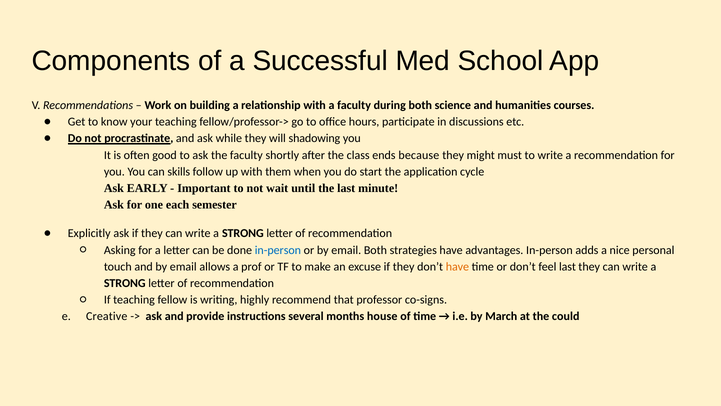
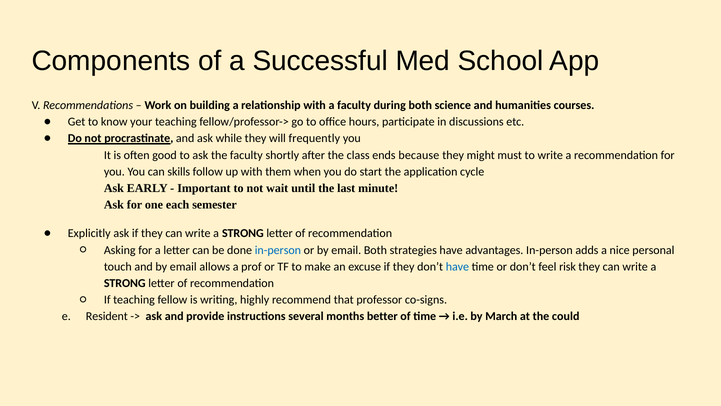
shadowing: shadowing -> frequently (314, 138)
have colour: orange -> blue (457, 266)
feel last: last -> risk (567, 266)
Creative: Creative -> Resident (107, 316)
house: house -> better (382, 316)
